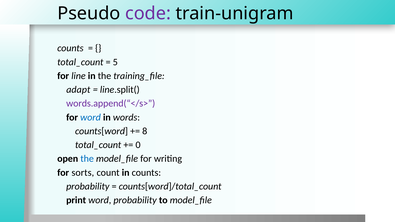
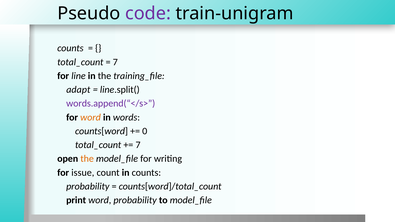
5: 5 -> 7 (115, 62)
word colour: blue -> orange (90, 117)
8: 8 -> 0 (145, 131)
0: 0 -> 7 (138, 145)
the colour: blue -> orange (87, 159)
sorts: sorts -> issue (83, 173)
